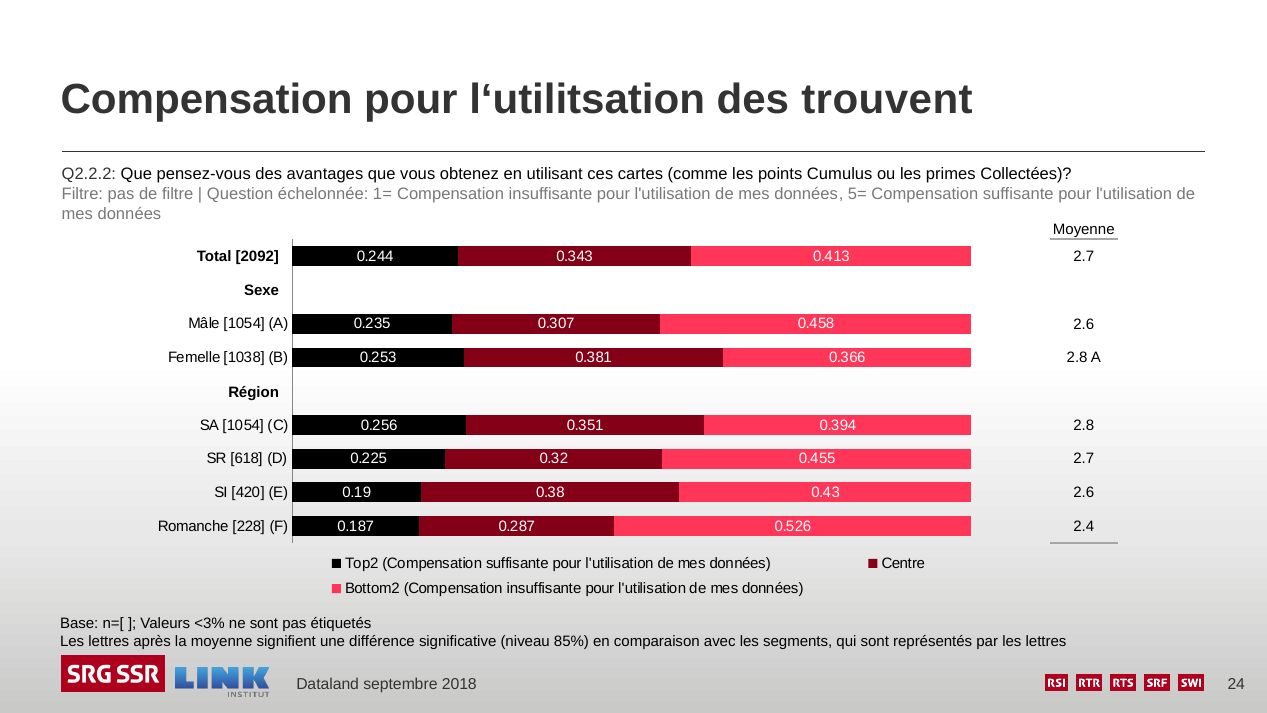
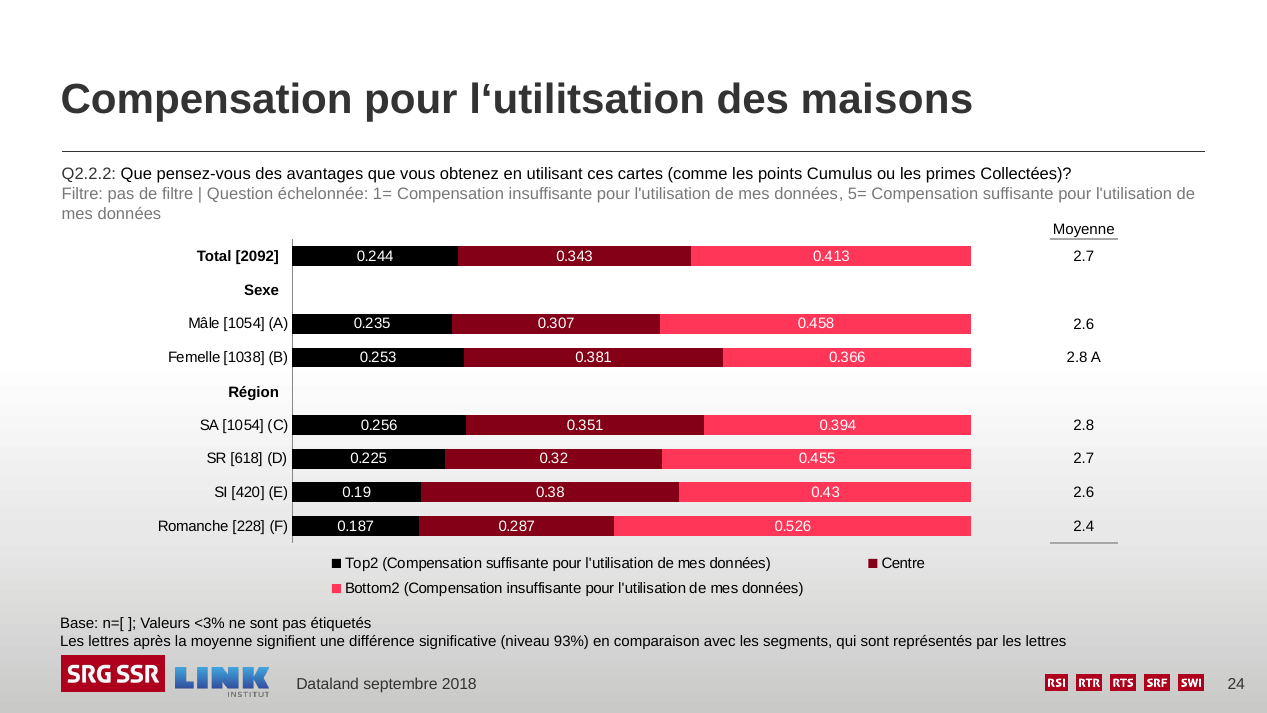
trouvent: trouvent -> maisons (887, 100)
85%: 85% -> 93% (571, 642)
